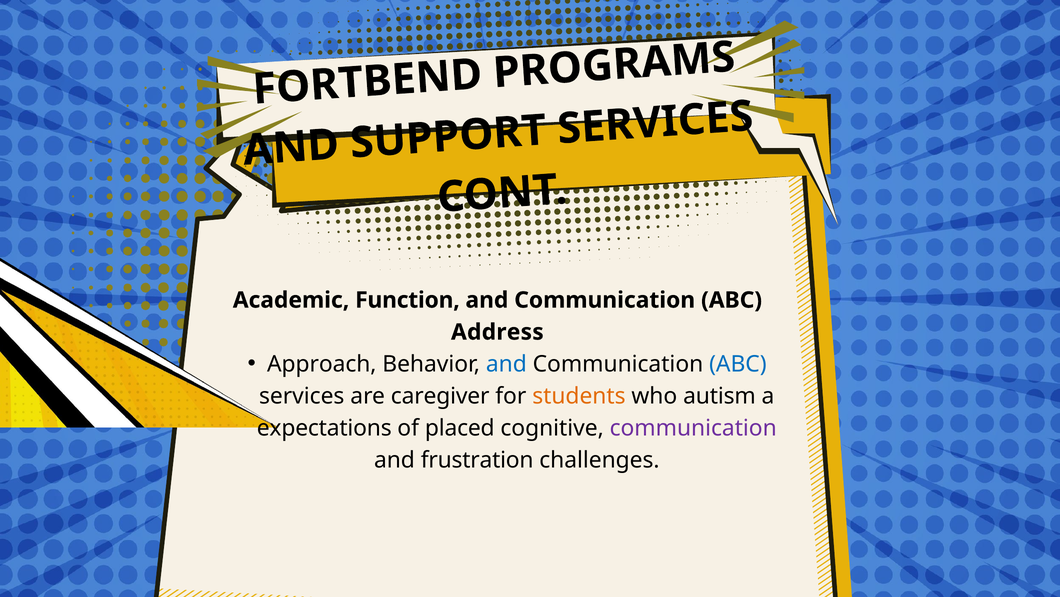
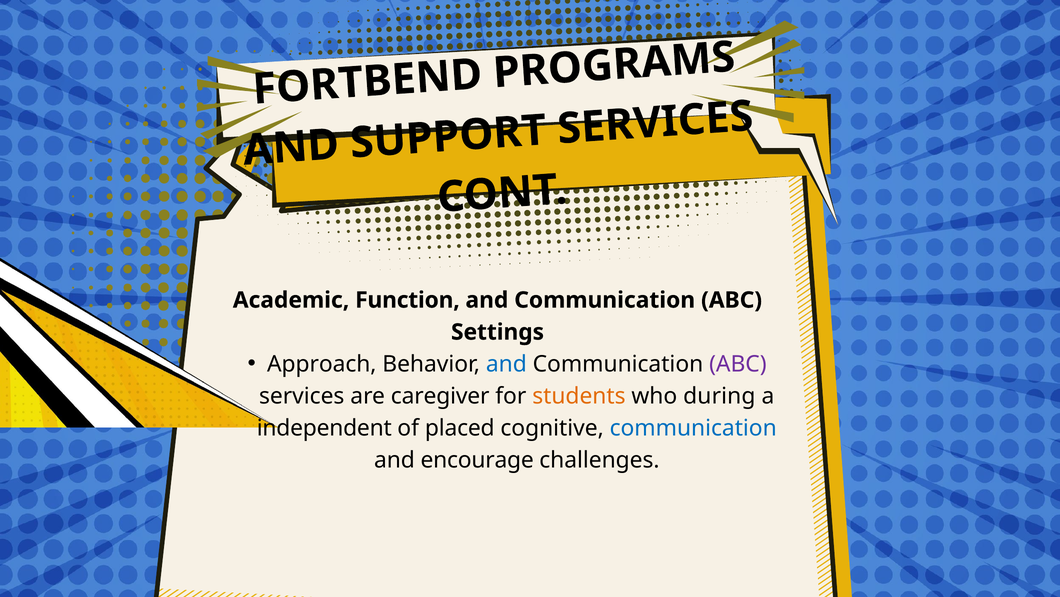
Address: Address -> Settings (498, 332)
ABC colour: blue -> purple (738, 364)
autism: autism -> during (719, 396)
expectations: expectations -> independent (324, 428)
communication colour: purple -> blue (693, 428)
frustration: frustration -> encourage (477, 459)
